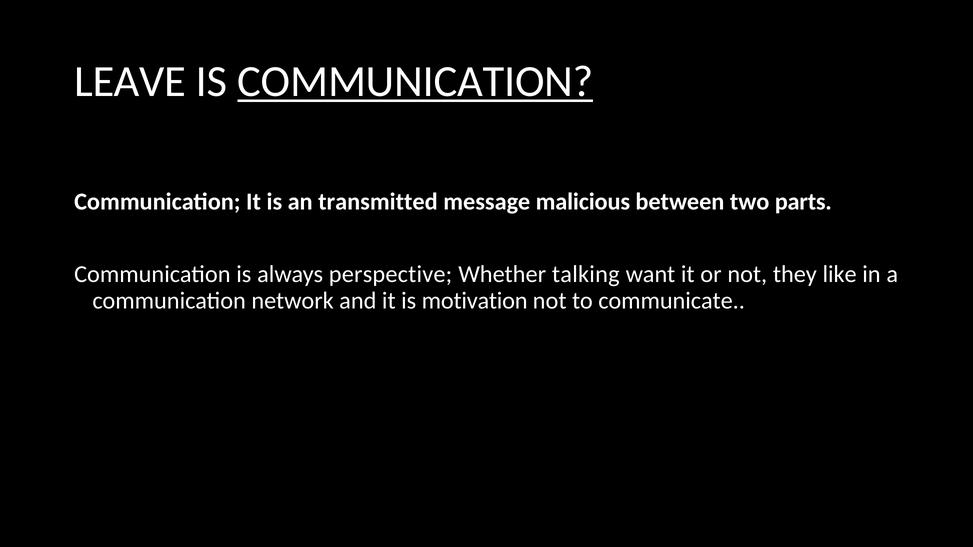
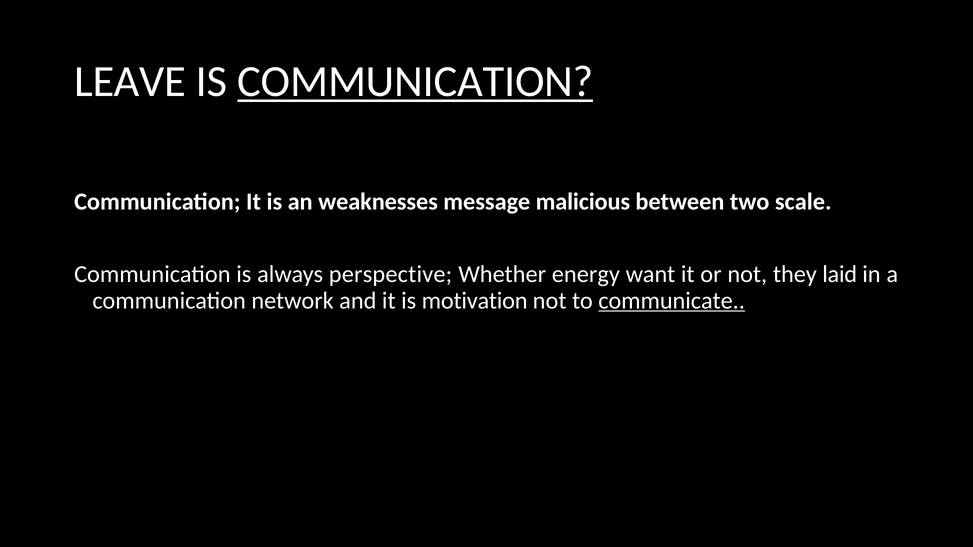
transmitted: transmitted -> weaknesses (378, 202)
parts: parts -> scale (803, 202)
talking: talking -> energy (586, 274)
like: like -> laid (840, 274)
communicate underline: none -> present (672, 301)
